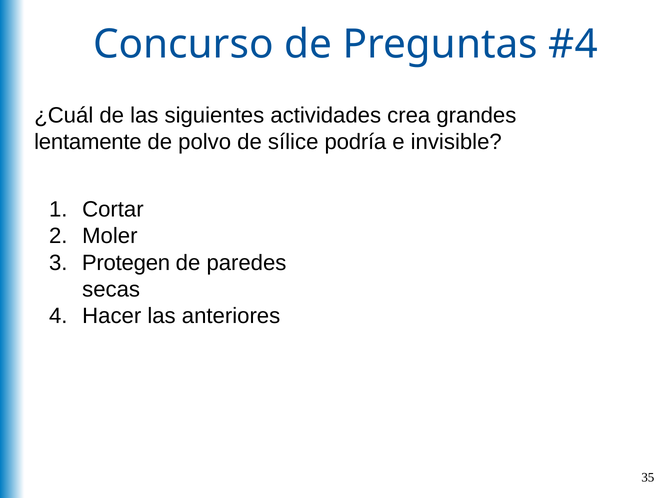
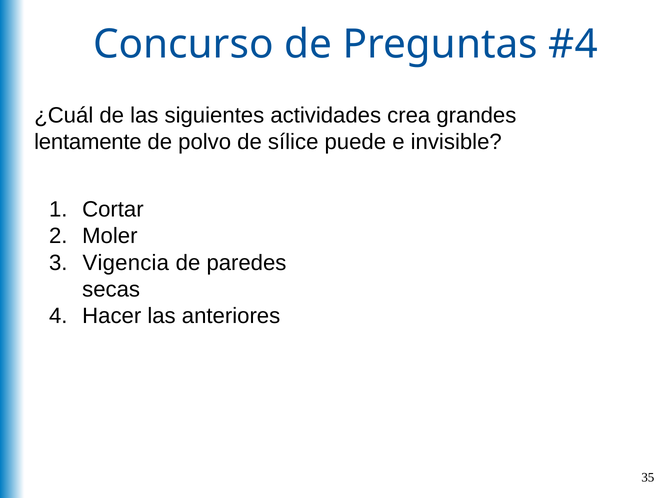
podría: podría -> puede (355, 142)
Protegen: Protegen -> Vigencia (126, 263)
